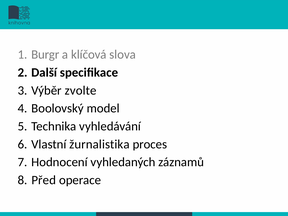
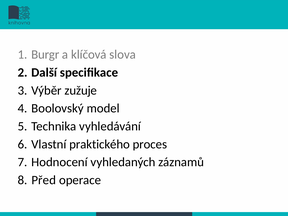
zvolte: zvolte -> zužuje (81, 90)
žurnalistika: žurnalistika -> praktického (100, 144)
